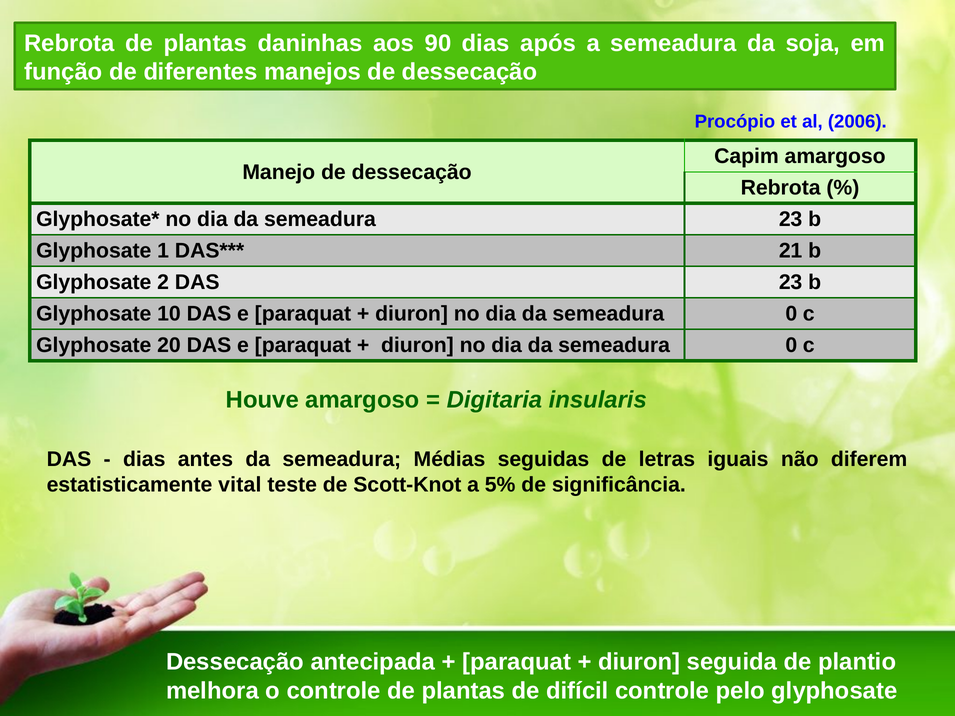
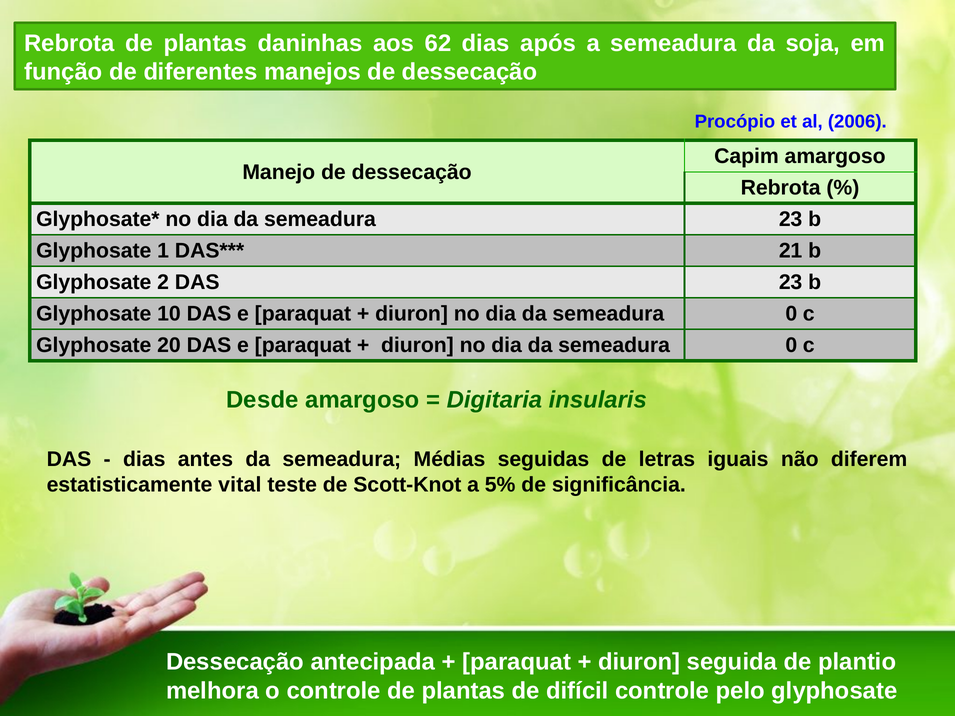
90: 90 -> 62 (438, 43)
Houve: Houve -> Desde (262, 400)
